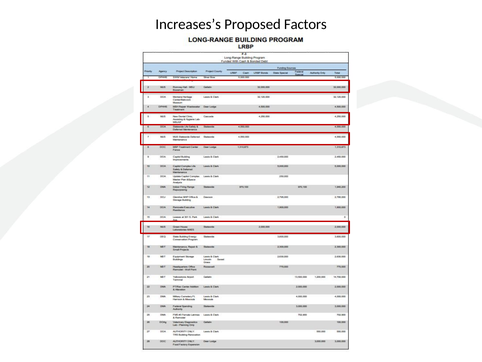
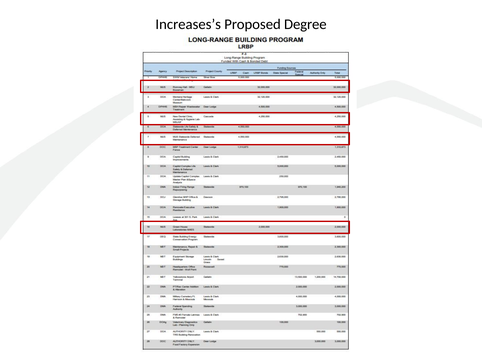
Factors: Factors -> Degree (305, 24)
